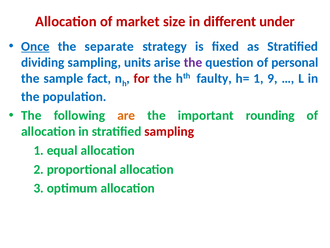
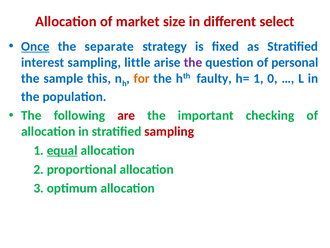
under: under -> select (277, 21)
dividing: dividing -> interest (43, 62)
units: units -> little (137, 62)
fact: fact -> this (99, 78)
for colour: red -> orange (142, 78)
9: 9 -> 0 (272, 78)
are colour: orange -> red (126, 115)
rounding: rounding -> checking (270, 115)
equal underline: none -> present (62, 150)
